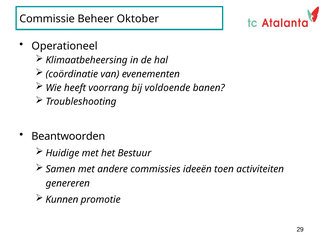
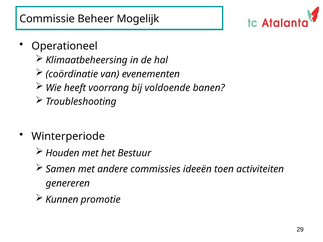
Oktober: Oktober -> Mogelijk (138, 19)
Beantwoorden: Beantwoorden -> Winterperiode (68, 137)
Huidige: Huidige -> Houden (62, 153)
